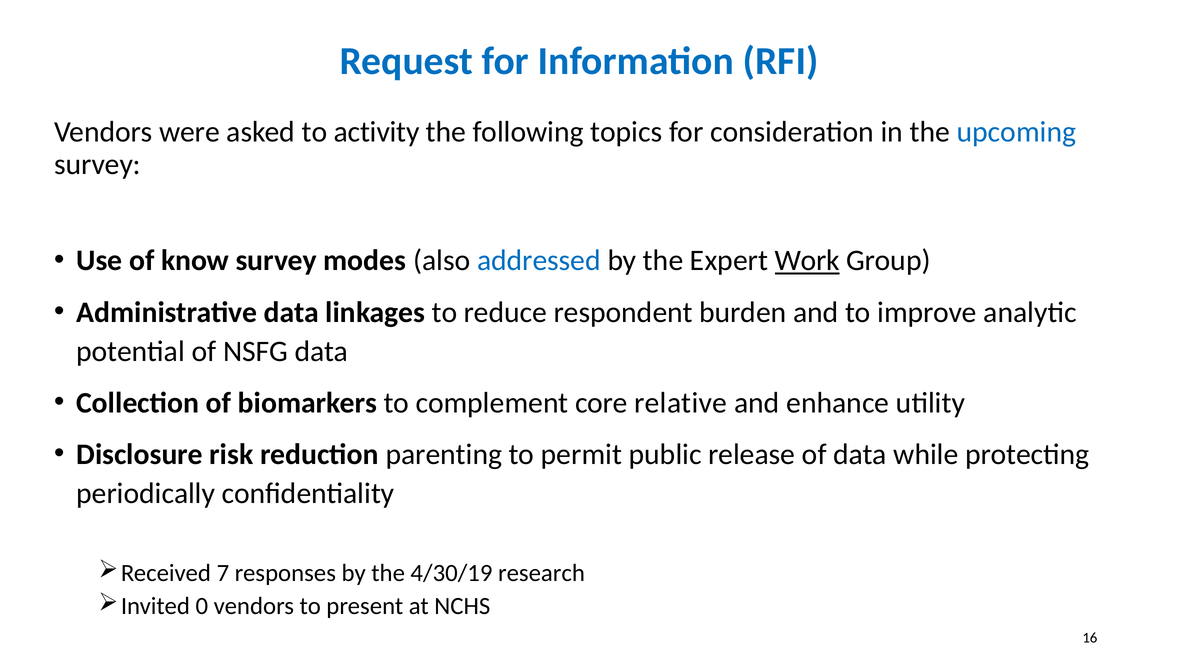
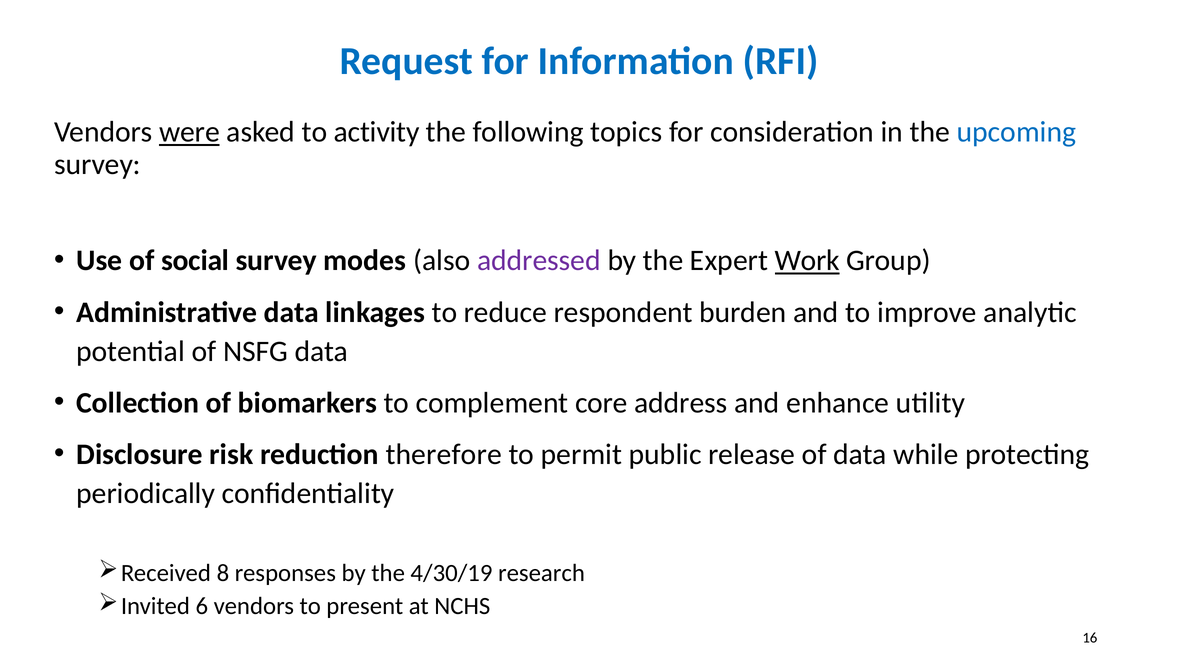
were underline: none -> present (189, 132)
know: know -> social (195, 261)
addressed colour: blue -> purple (539, 261)
relative: relative -> address (681, 403)
parenting: parenting -> therefore (444, 455)
7: 7 -> 8 (223, 573)
0: 0 -> 6 (202, 606)
